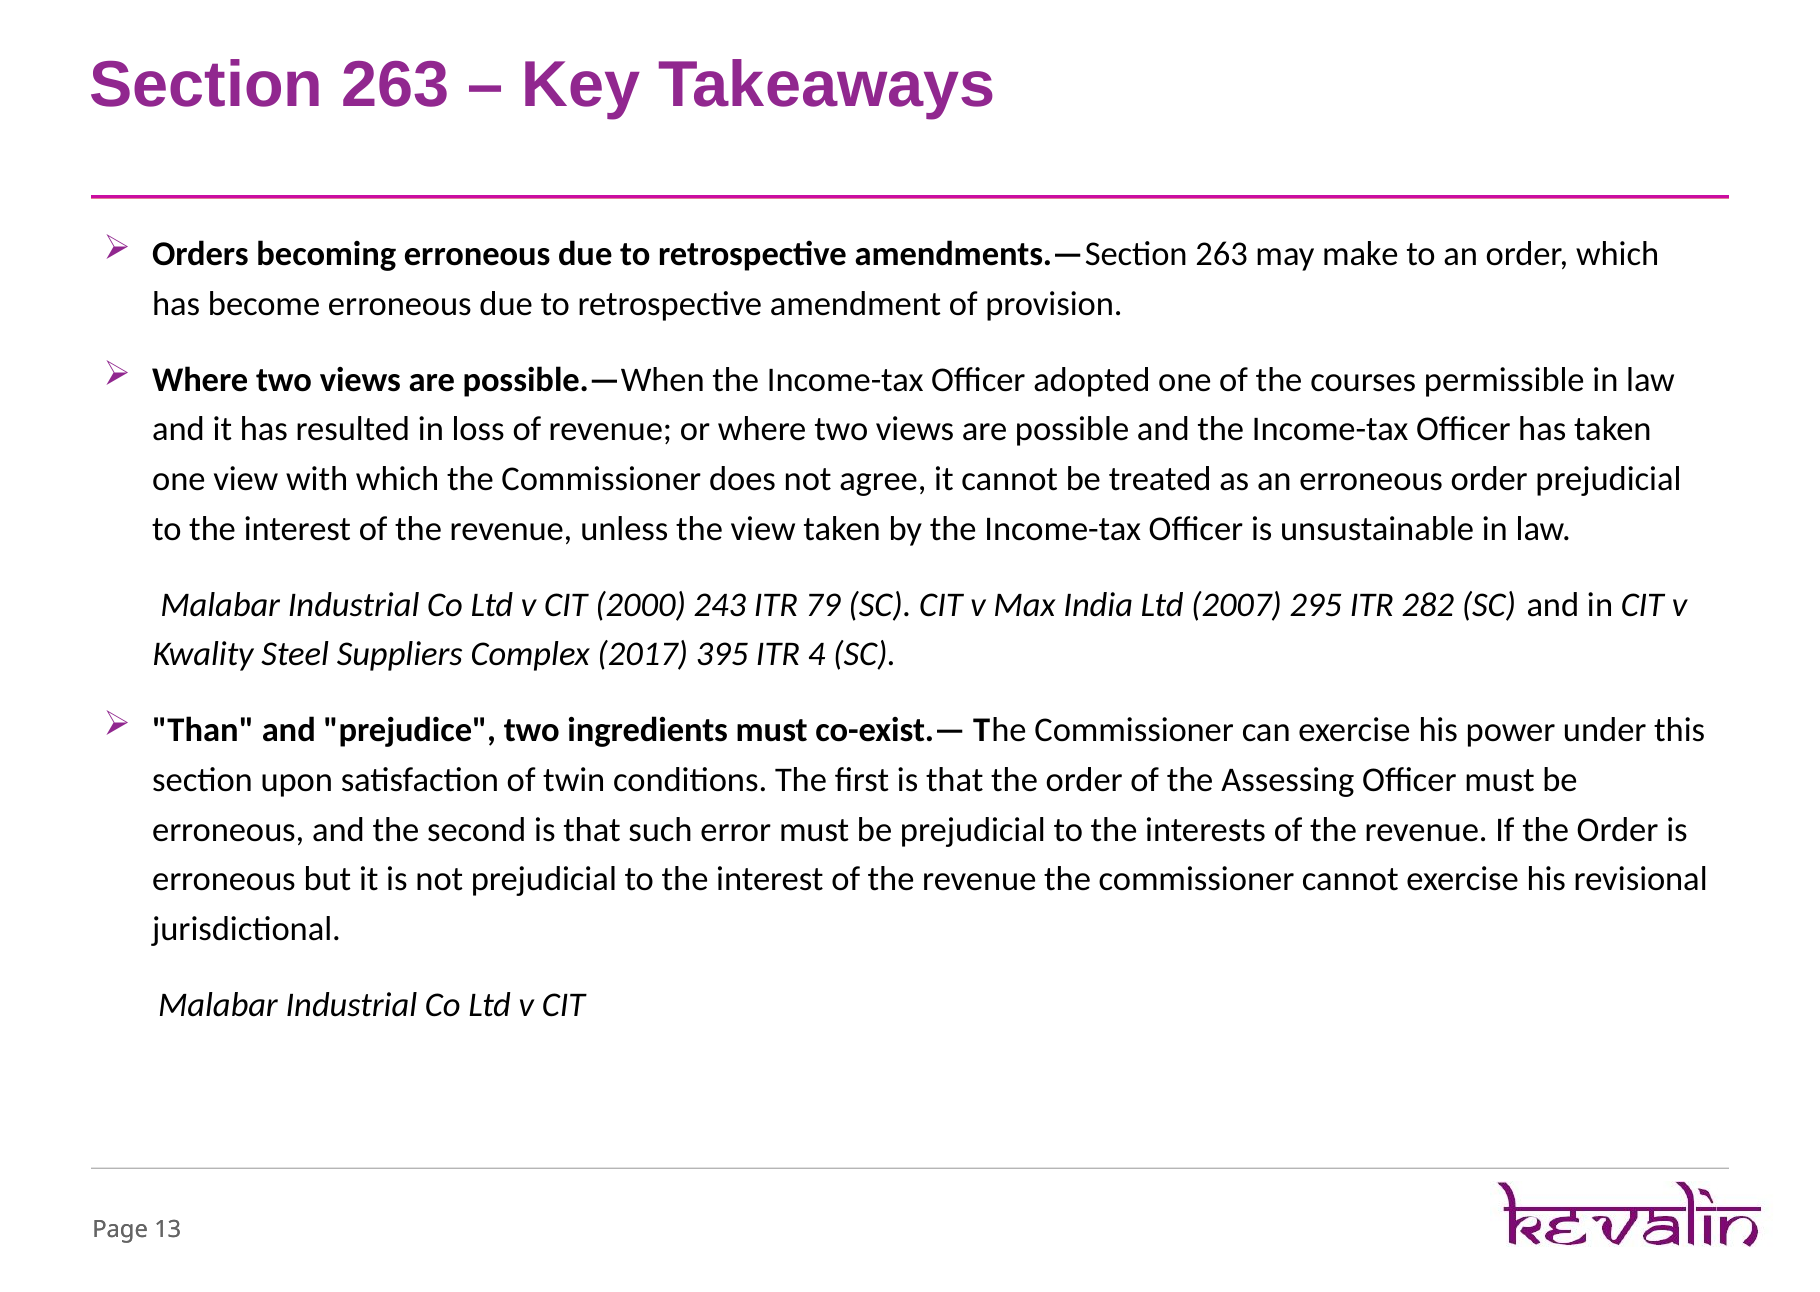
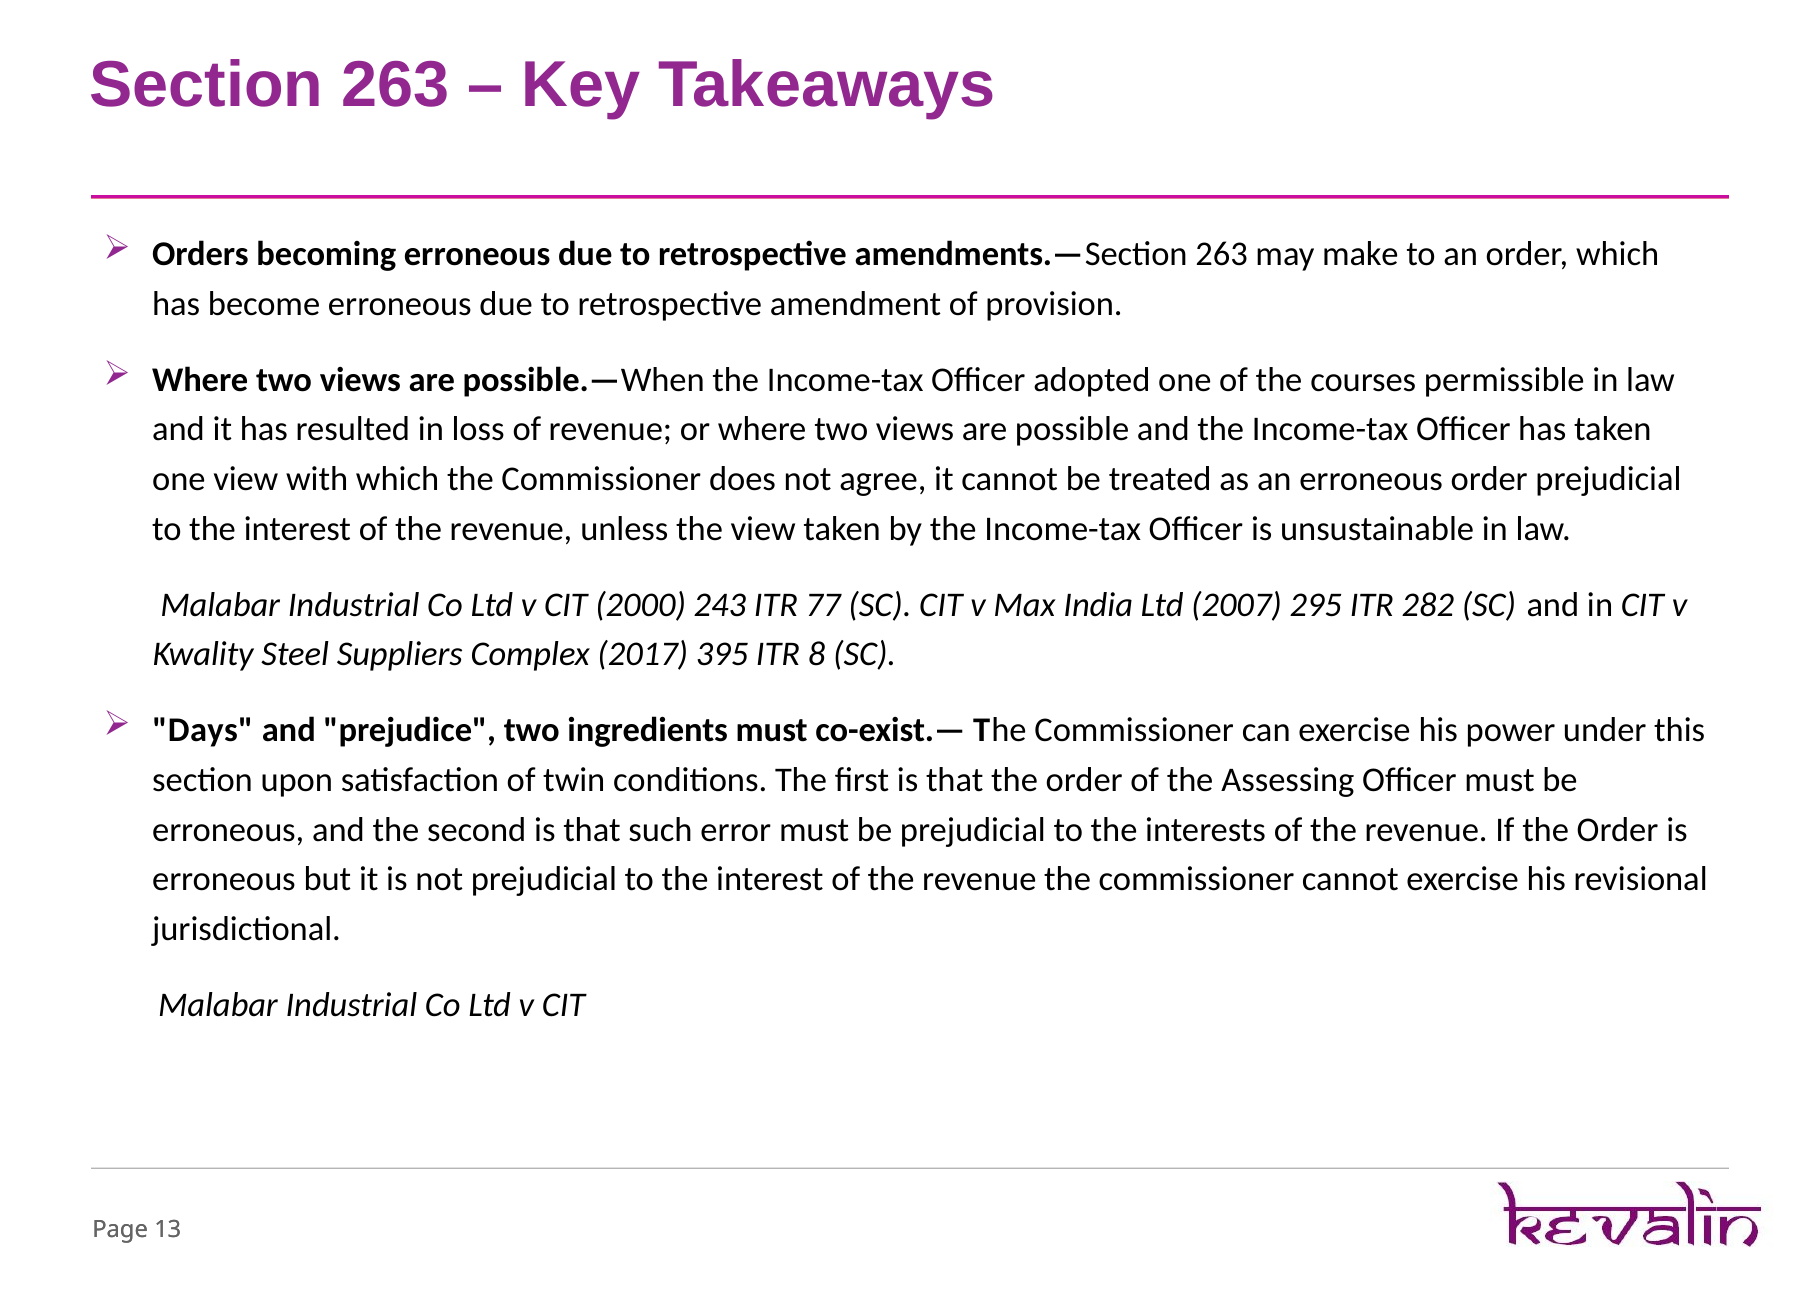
79: 79 -> 77 (823, 604)
4: 4 -> 8 (817, 654)
Than: Than -> Days (203, 730)
